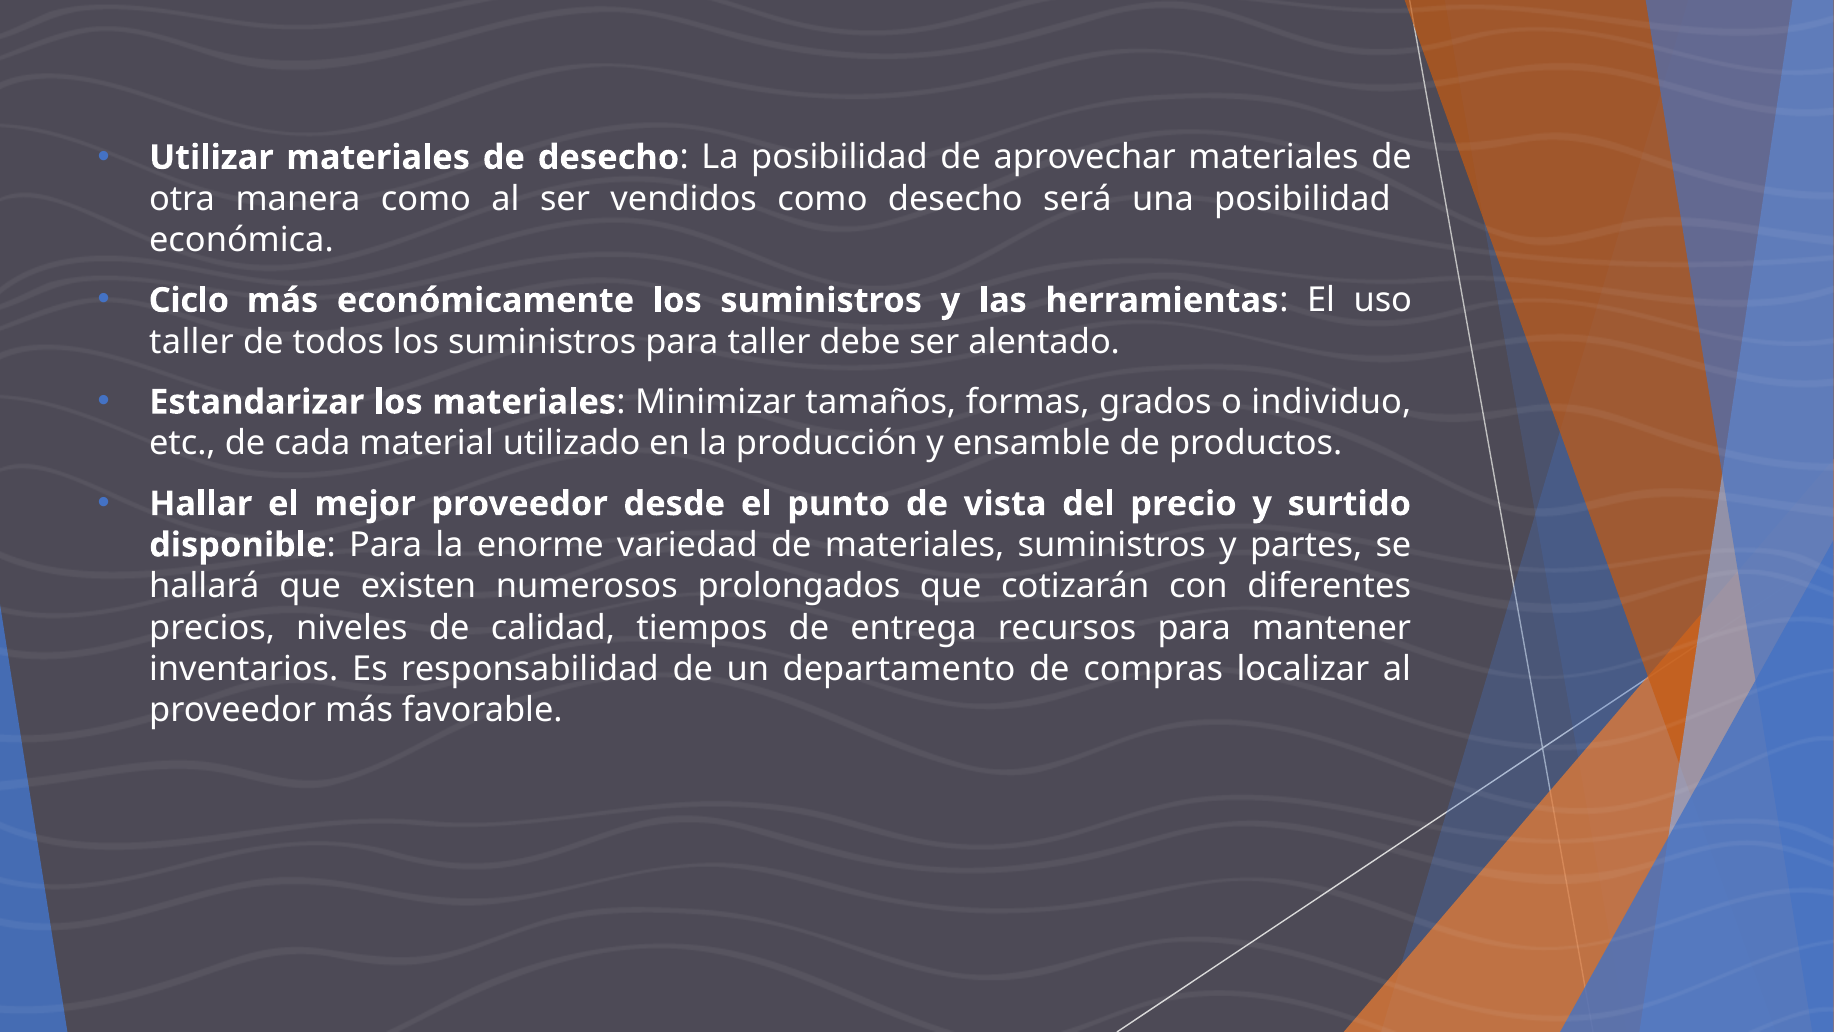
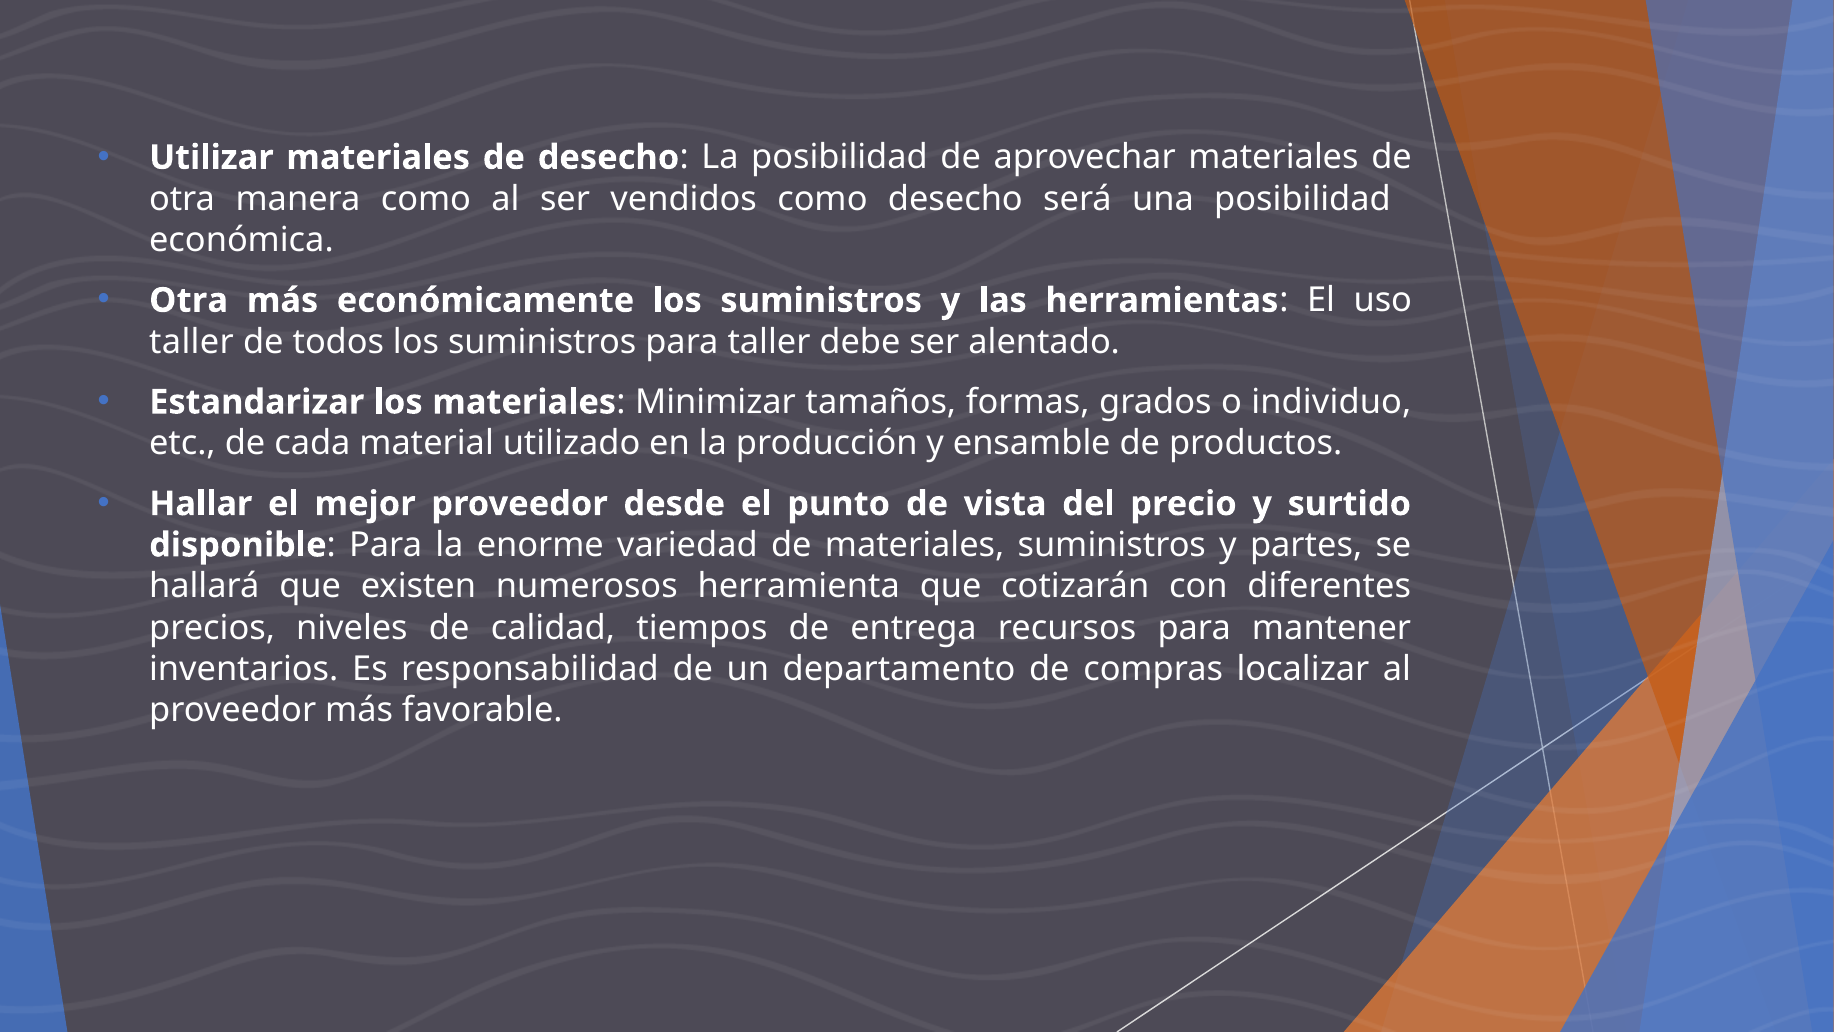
Ciclo: Ciclo -> Otra (189, 300)
prolongados: prolongados -> herramienta (799, 586)
